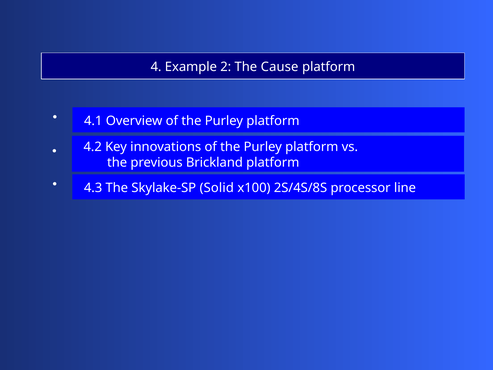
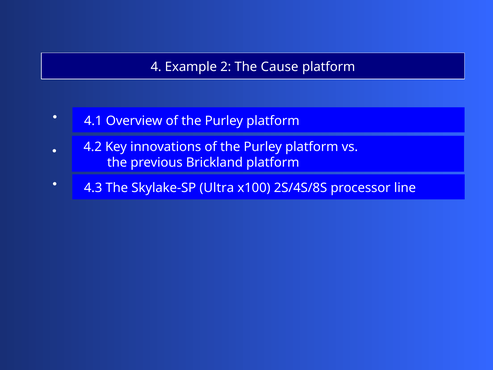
Solid: Solid -> Ultra (217, 188)
